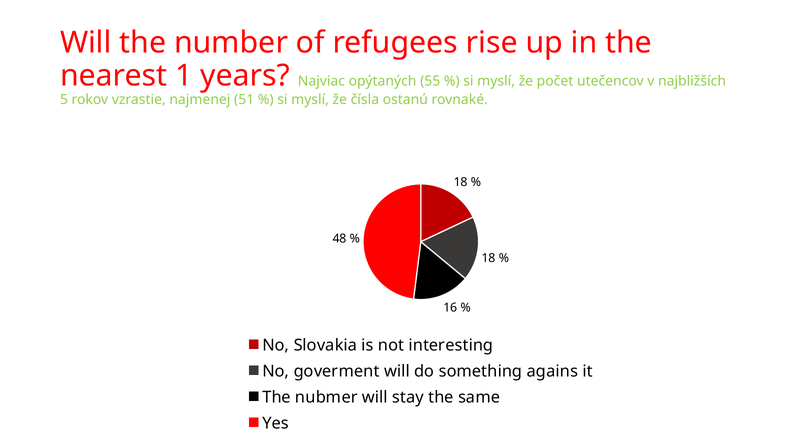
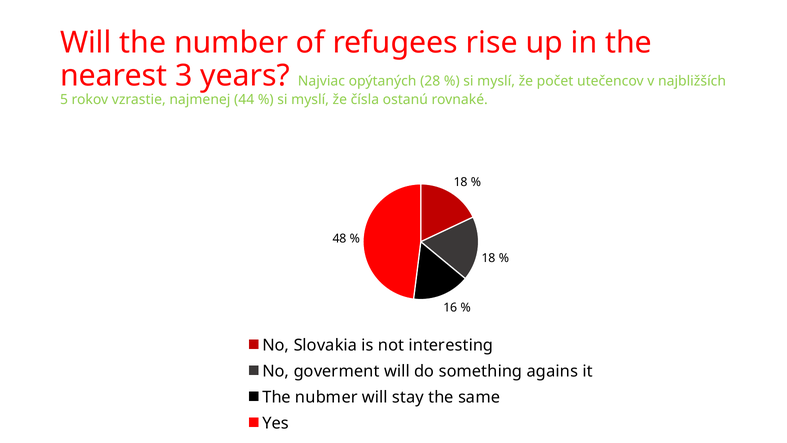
1: 1 -> 3 (184, 75)
55: 55 -> 28 (430, 81)
51: 51 -> 44 (244, 99)
